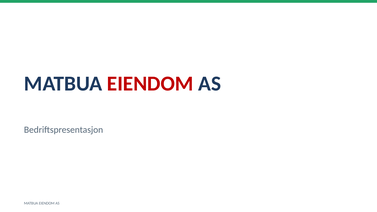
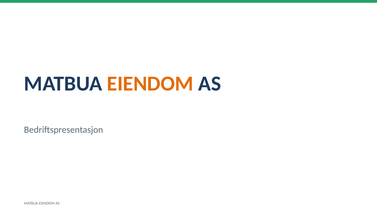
EIENDOM colour: red -> orange (150, 84)
